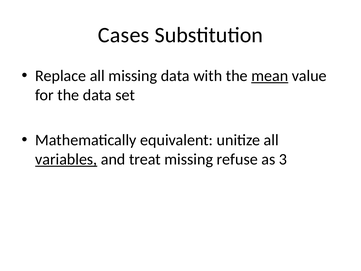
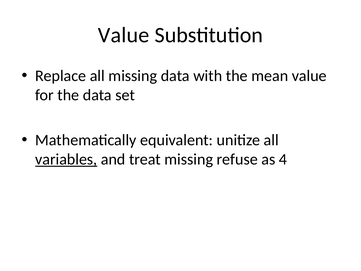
Cases: Cases -> Value (124, 35)
mean underline: present -> none (270, 76)
3: 3 -> 4 (283, 159)
